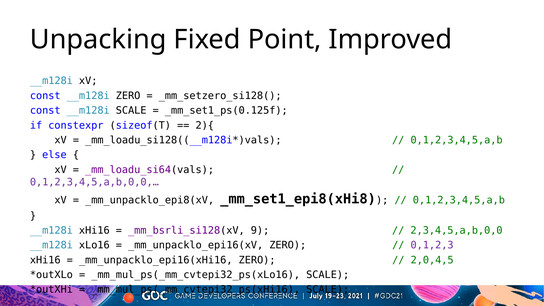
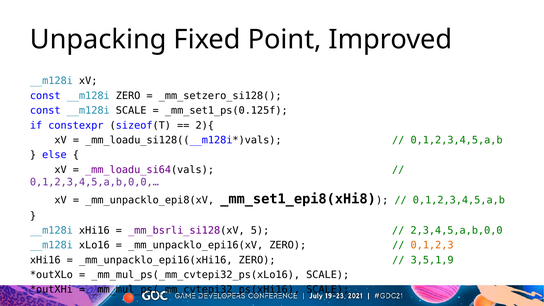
9: 9 -> 5 (260, 230)
0,1,2,3 colour: purple -> orange (432, 245)
2,0,4,5: 2,0,4,5 -> 3,5,1,9 (432, 260)
